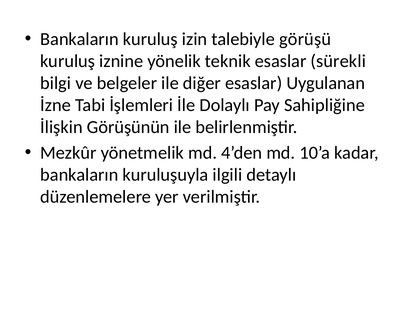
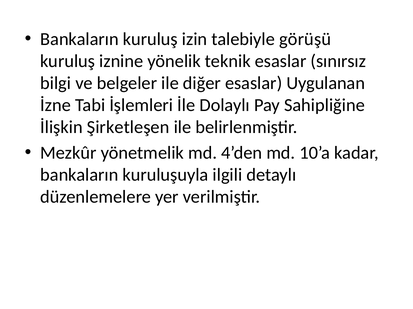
sürekli: sürekli -> sınırsız (338, 61)
Görüşünün: Görüşünün -> Şirketleşen (128, 127)
